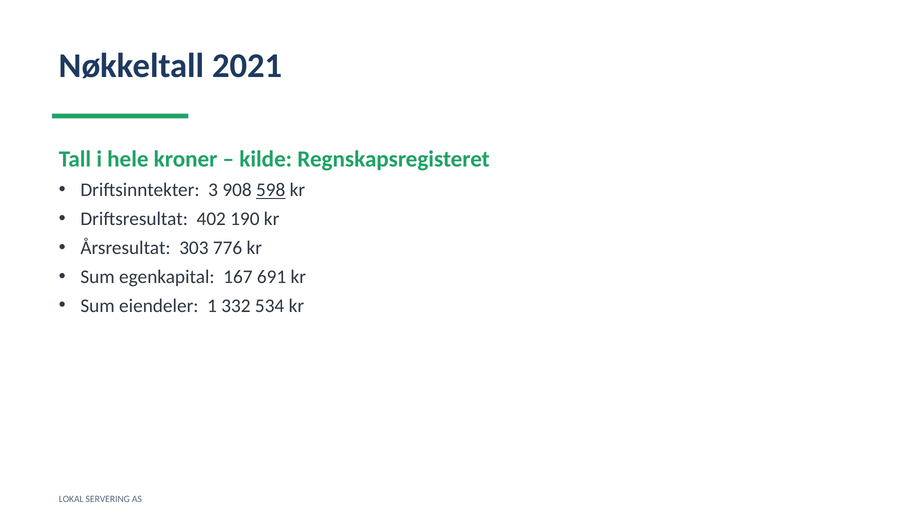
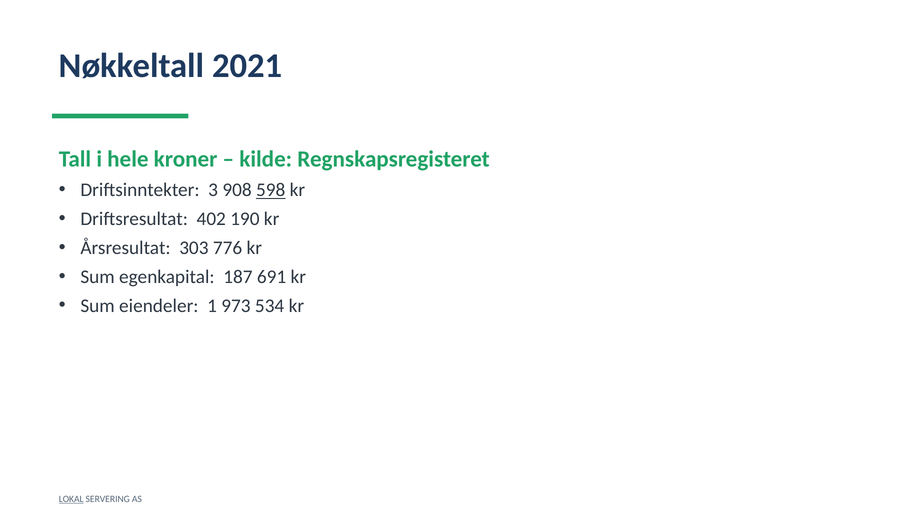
167: 167 -> 187 (238, 277)
332: 332 -> 973 (236, 306)
LOKAL underline: none -> present (71, 499)
